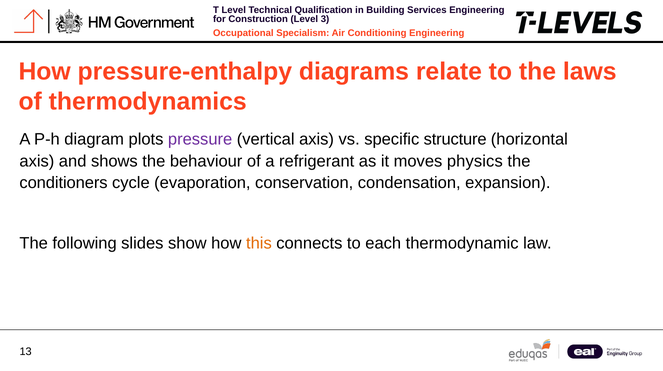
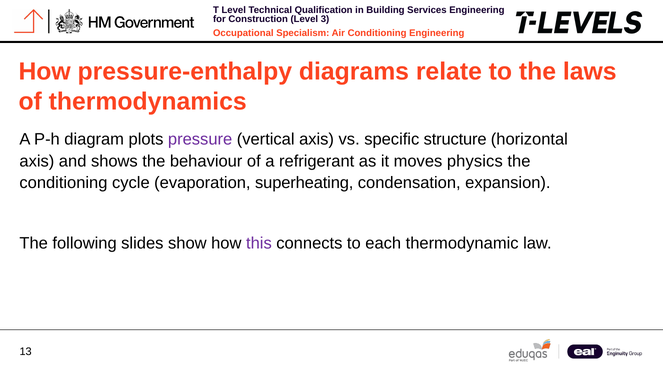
conditioners: conditioners -> conditioning (63, 183)
conservation: conservation -> superheating (304, 183)
this colour: orange -> purple (259, 243)
